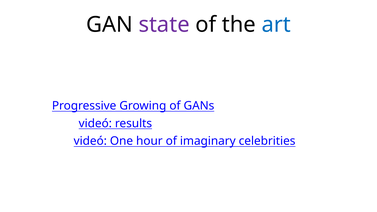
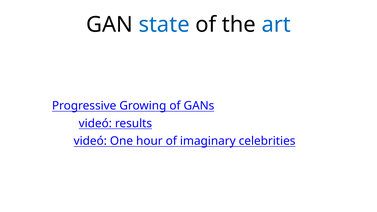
state colour: purple -> blue (164, 25)
